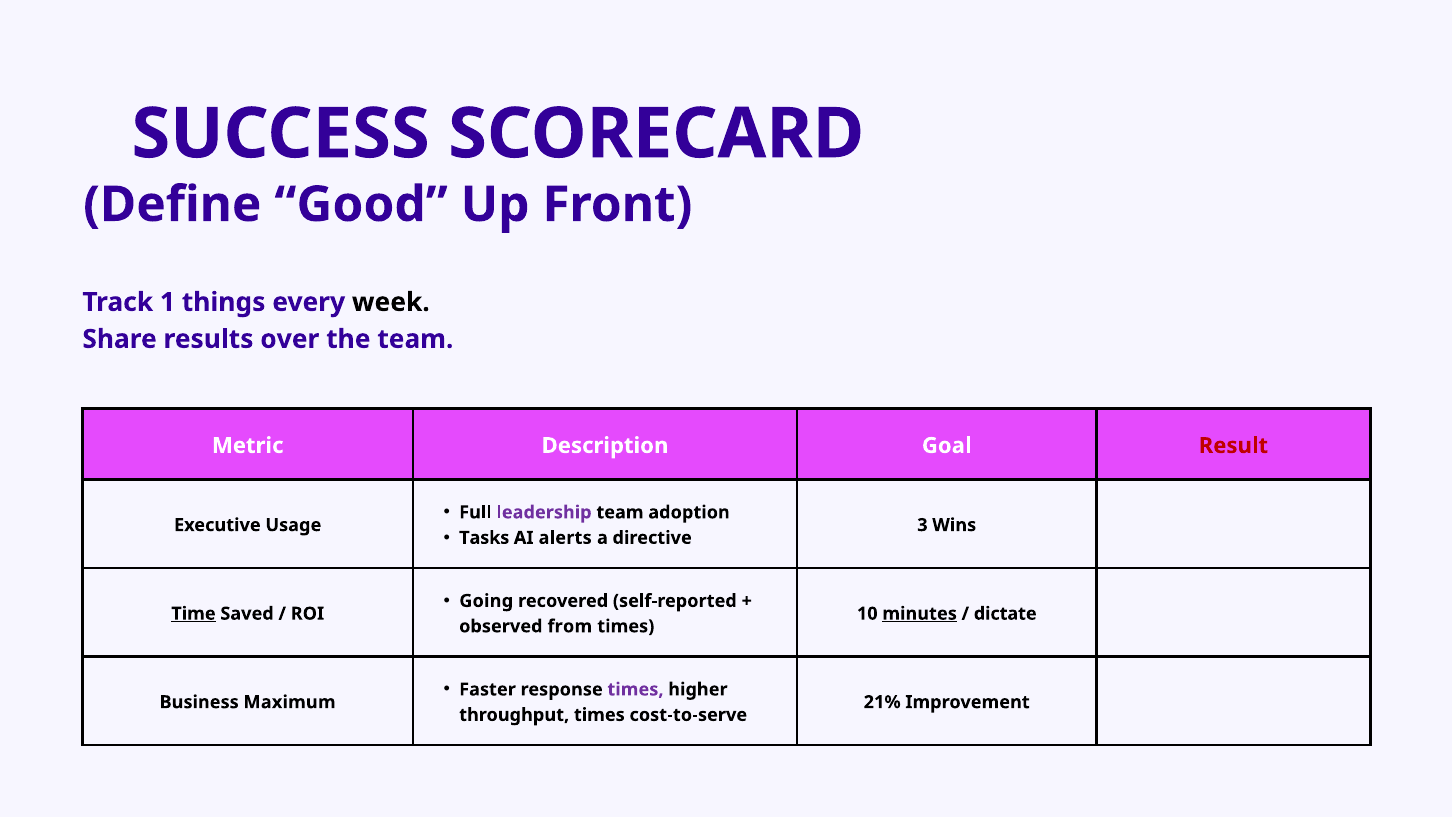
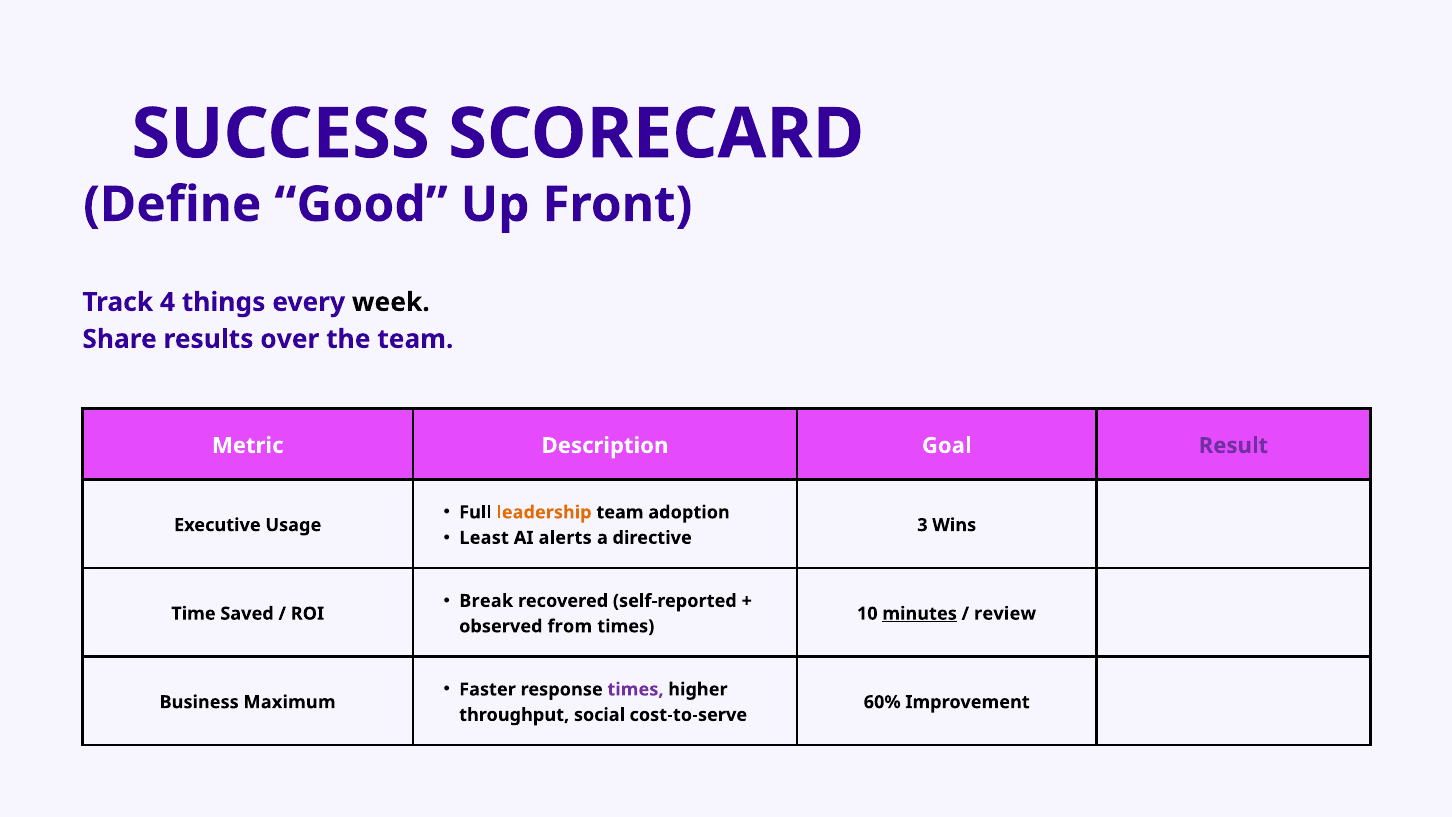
1: 1 -> 4 (167, 302)
Result colour: red -> purple (1233, 446)
leadership colour: purple -> orange (544, 512)
Tasks: Tasks -> Least (484, 538)
Going: Going -> Break (486, 601)
Time underline: present -> none (193, 613)
dictate: dictate -> review (1005, 613)
21%: 21% -> 60% (882, 702)
throughput times: times -> social (599, 715)
